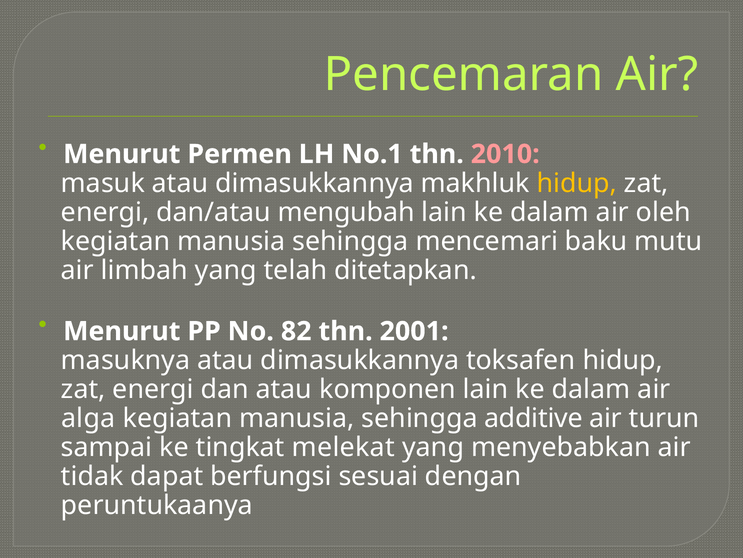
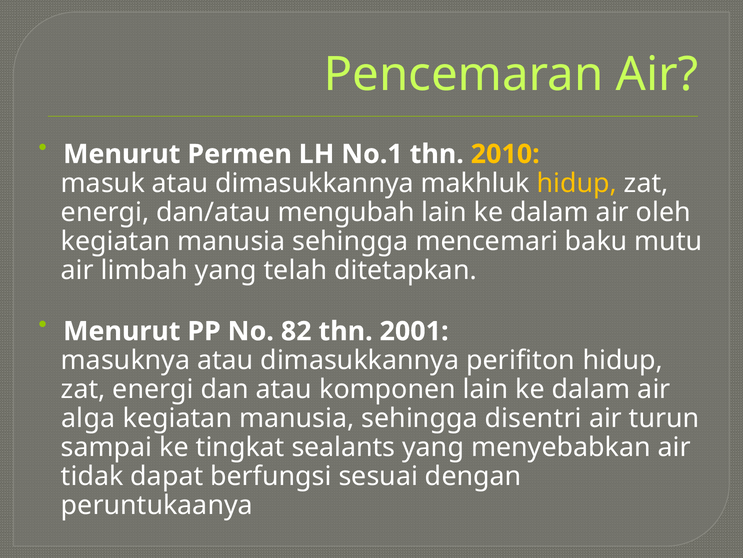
2010 colour: pink -> yellow (505, 154)
toksafen: toksafen -> perifiton (521, 360)
additive: additive -> disentri (533, 418)
melekat: melekat -> sealants (343, 447)
